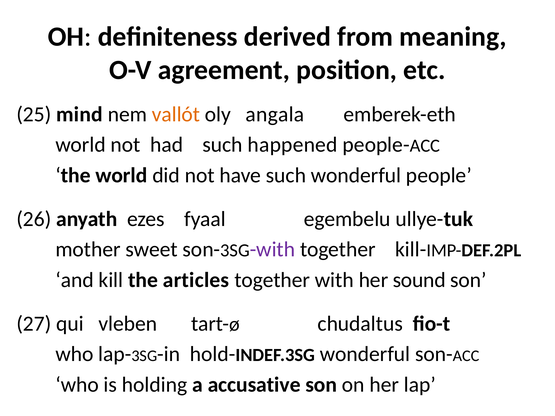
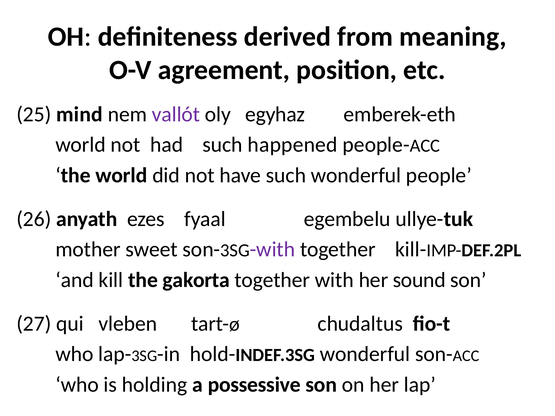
vallót colour: orange -> purple (176, 114)
angala: angala -> egyhaz (275, 114)
articles: articles -> gakorta (196, 280)
accusative: accusative -> possessive (254, 385)
